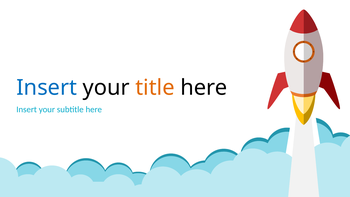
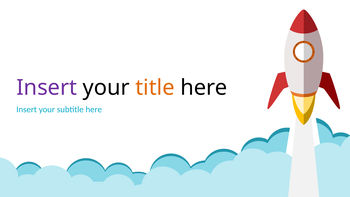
Insert colour: blue -> purple (47, 87)
